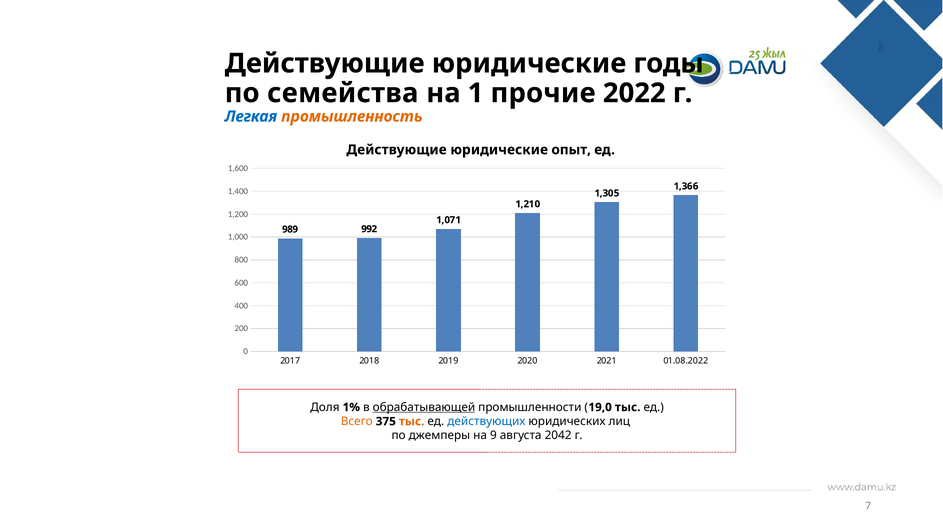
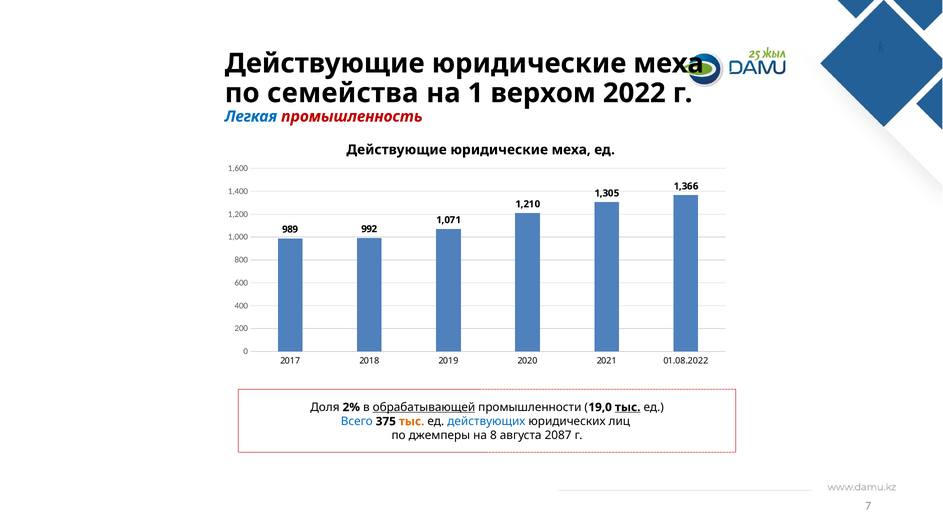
годы: годы -> меха (669, 63)
прочие: прочие -> верхом (543, 93)
промышленность colour: orange -> red (352, 117)
опыт: опыт -> меха (571, 150)
1%: 1% -> 2% (351, 408)
тыс underline: none -> present (628, 408)
Всего colour: orange -> blue (357, 422)
9: 9 -> 8 (493, 436)
2042: 2042 -> 2087 (558, 436)
